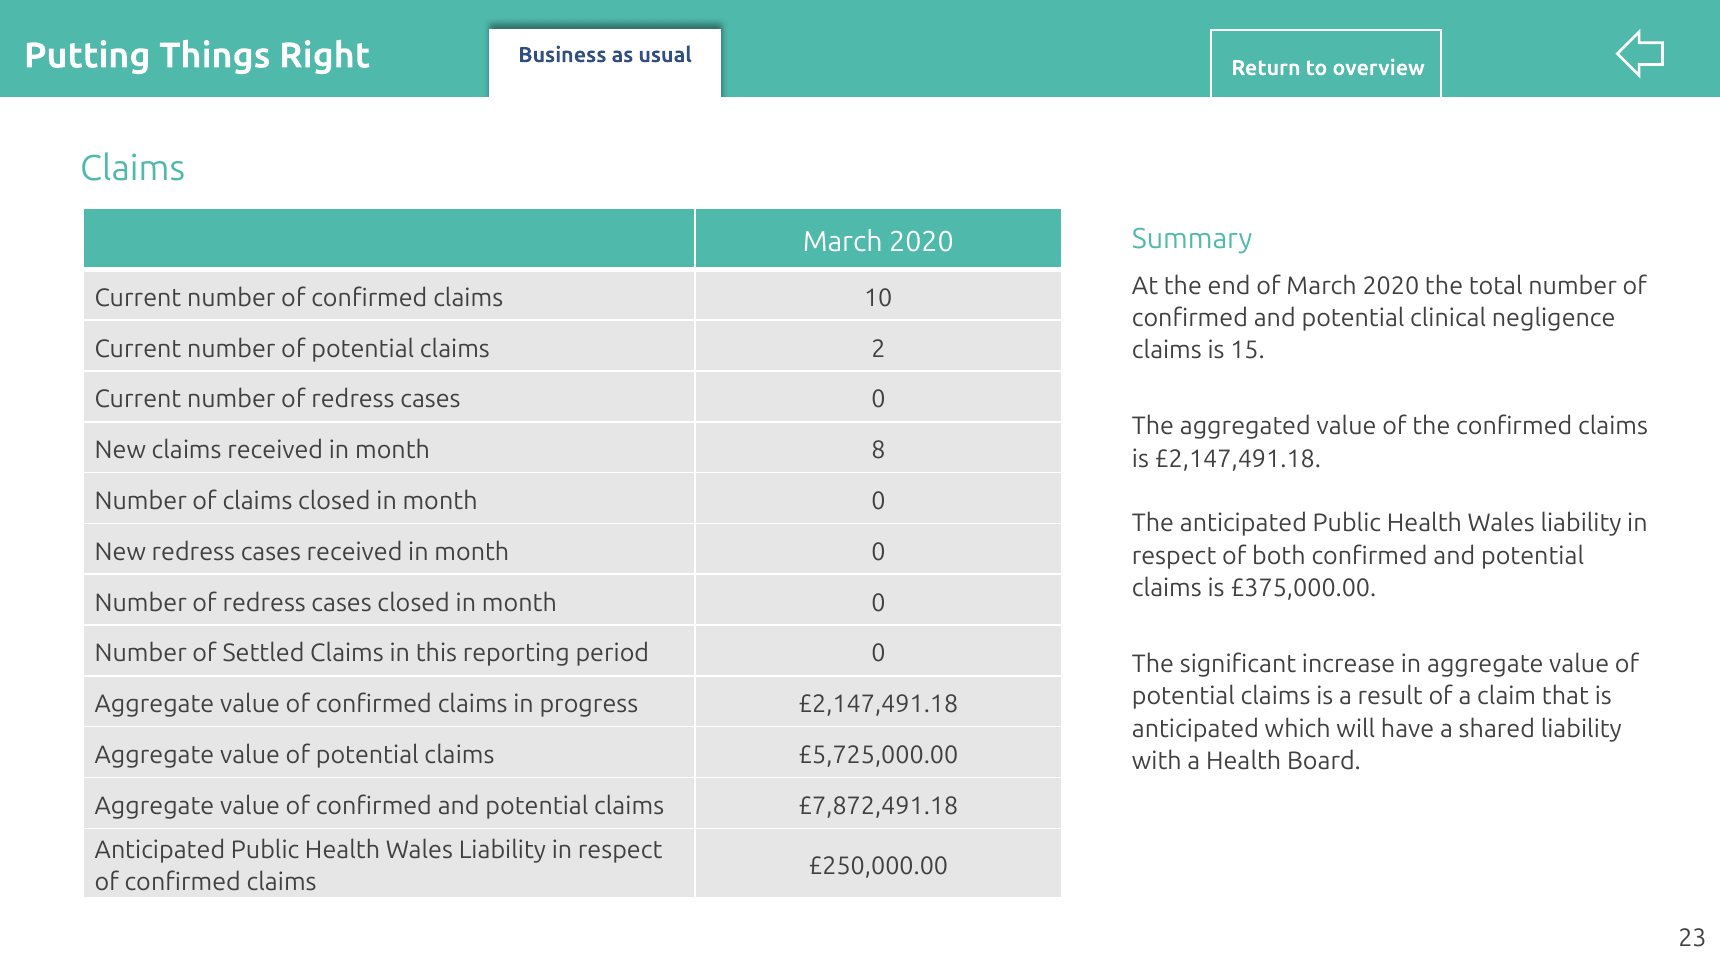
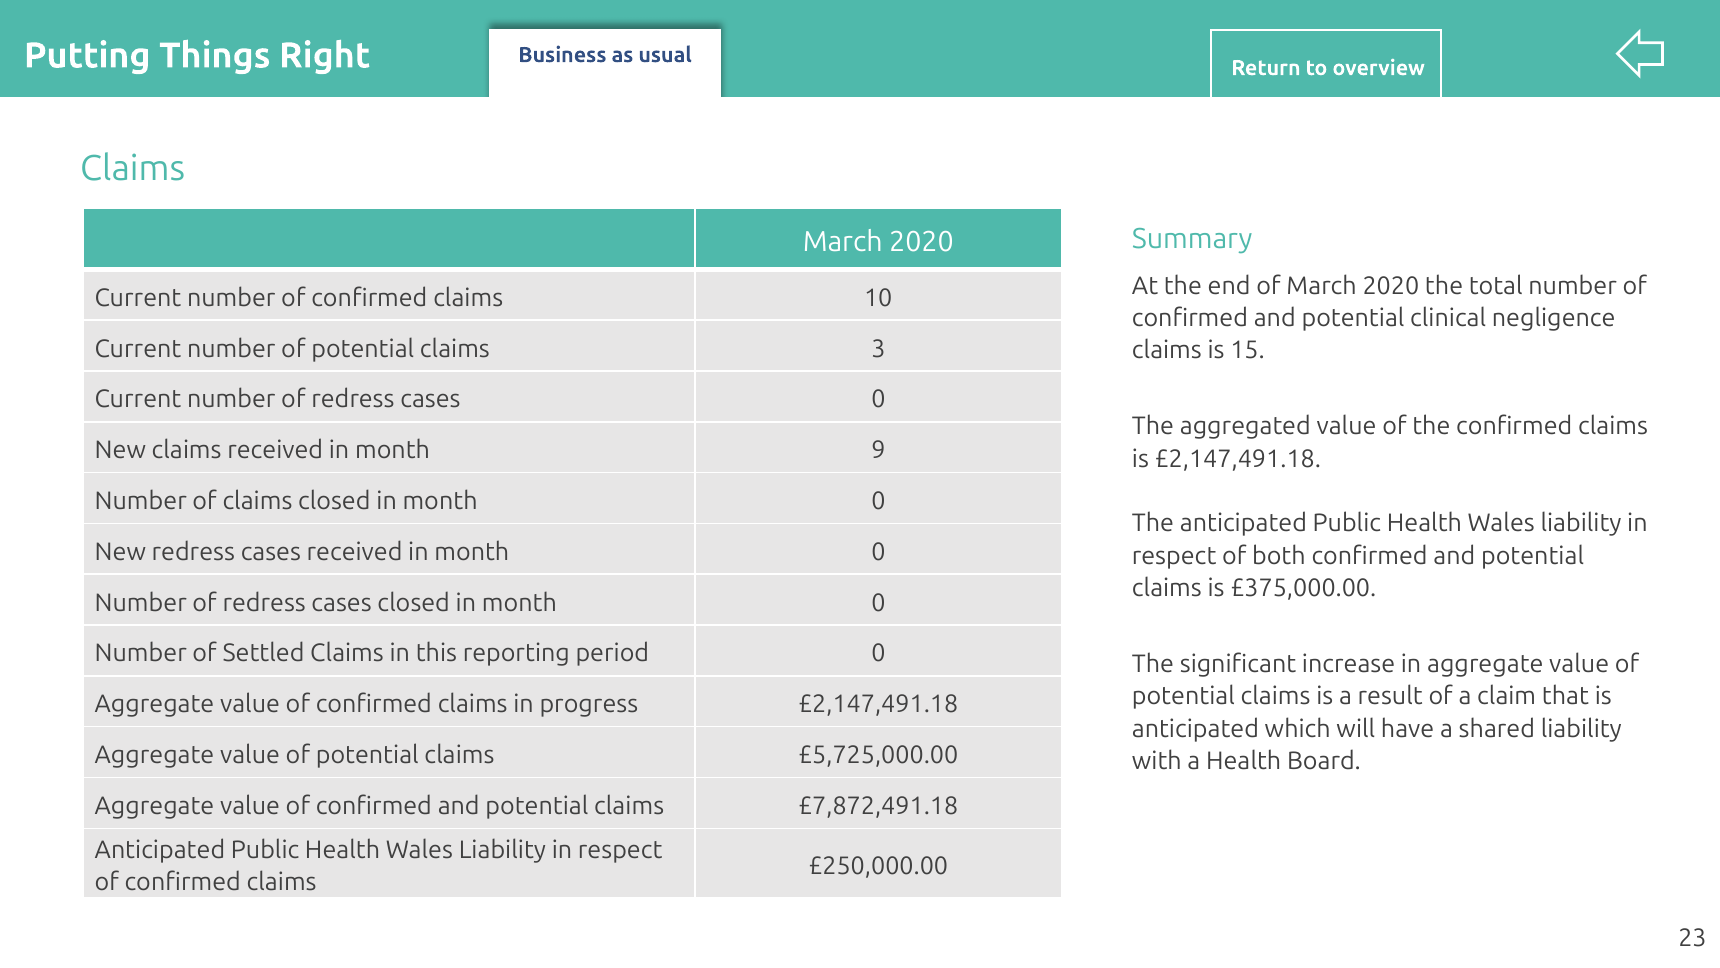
2: 2 -> 3 (878, 349)
8: 8 -> 9 (878, 450)
